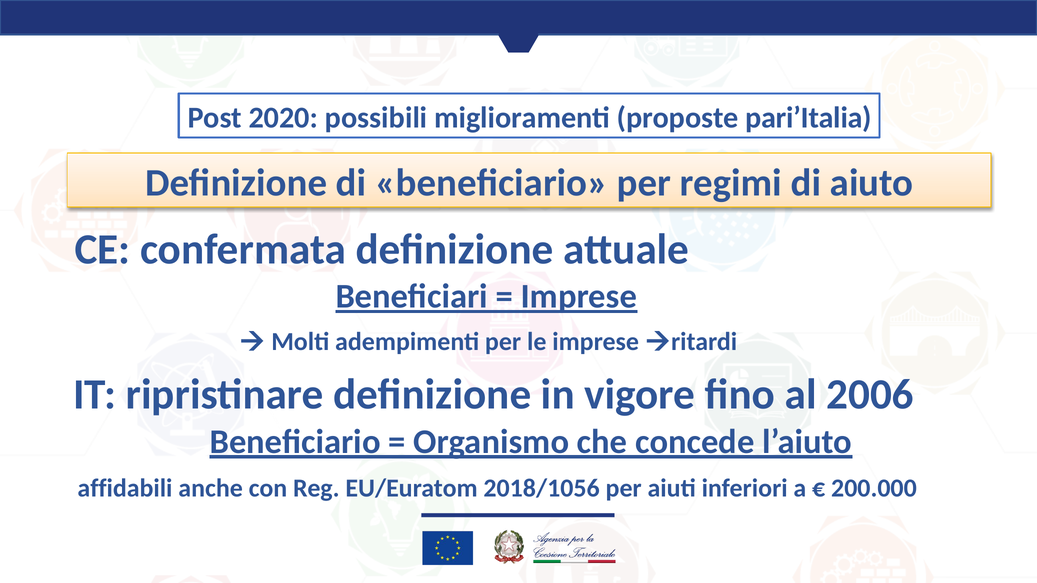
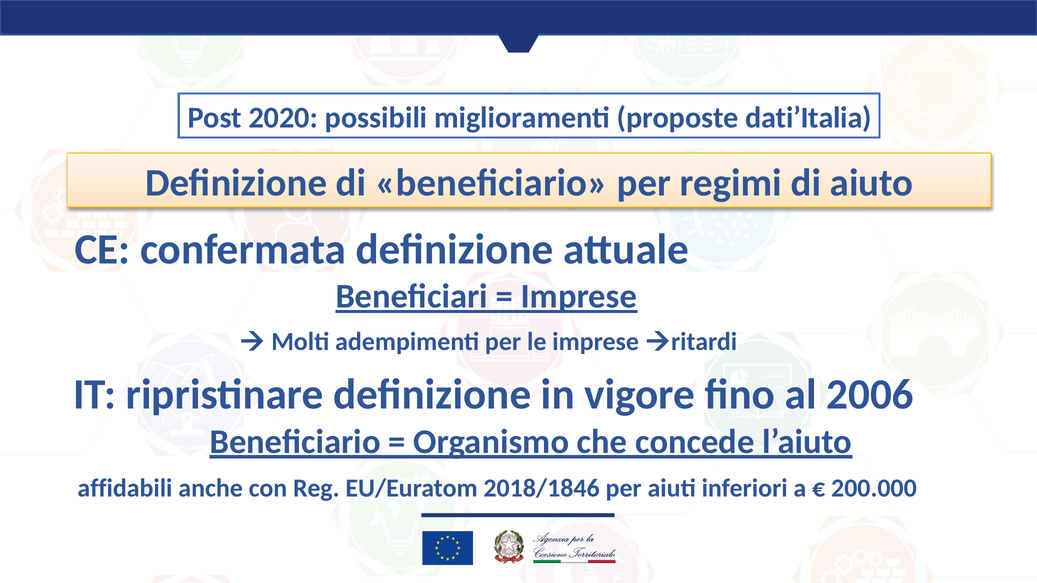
pari’Italia: pari’Italia -> dati’Italia (808, 118)
2018/1056: 2018/1056 -> 2018/1846 (542, 488)
